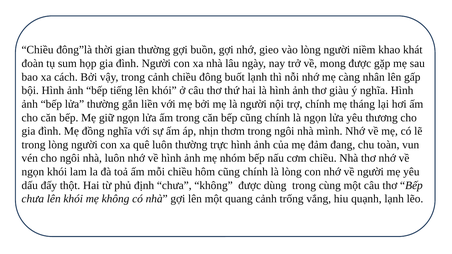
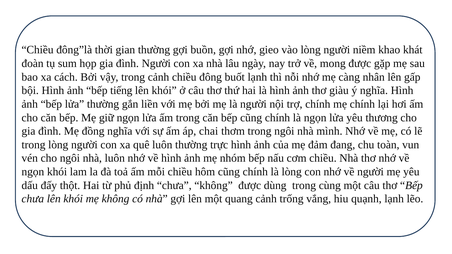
mẹ tháng: tháng -> chính (362, 104)
nhịn: nhịn -> chai (209, 131)
